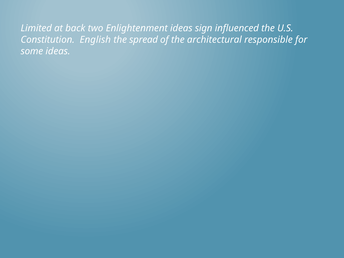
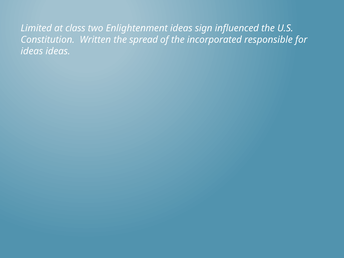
back: back -> class (75, 28)
English: English -> Written (95, 40)
architectural: architectural -> incorporated (214, 40)
some: some -> ideas (32, 51)
